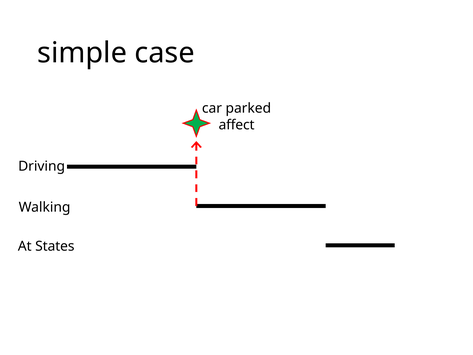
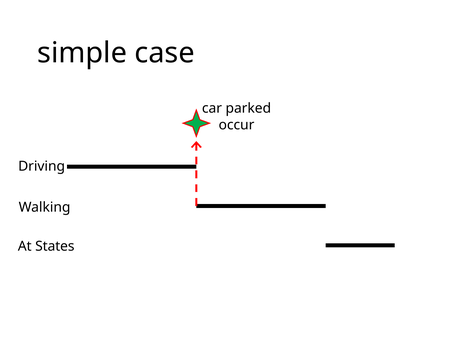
affect: affect -> occur (236, 125)
